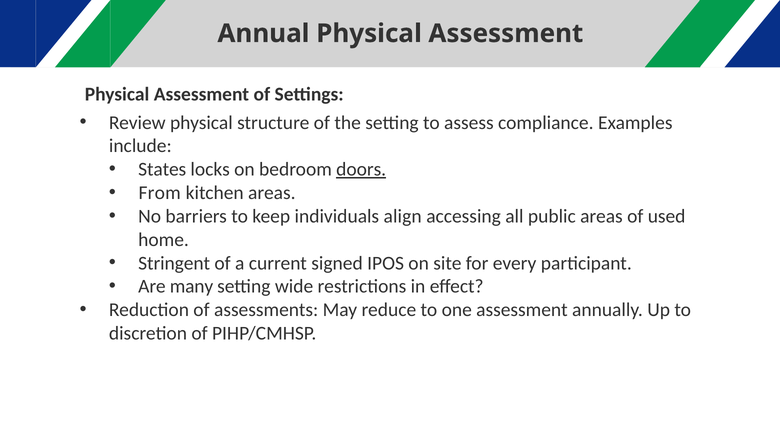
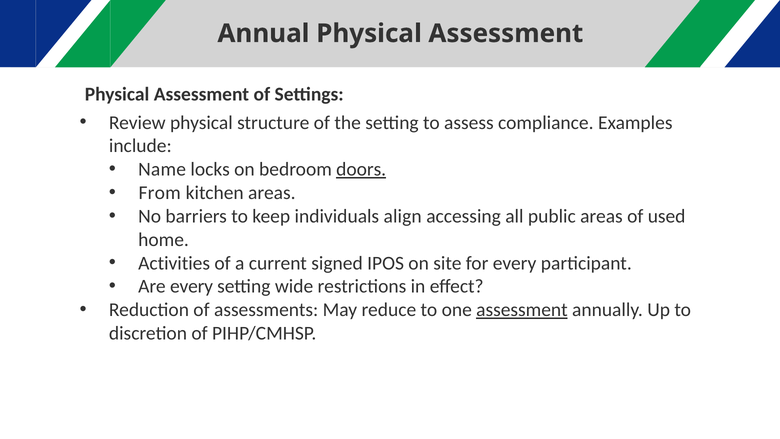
States: States -> Name (162, 169)
Stringent: Stringent -> Activities (174, 263)
Are many: many -> every (192, 286)
assessment underline: none -> present (522, 310)
